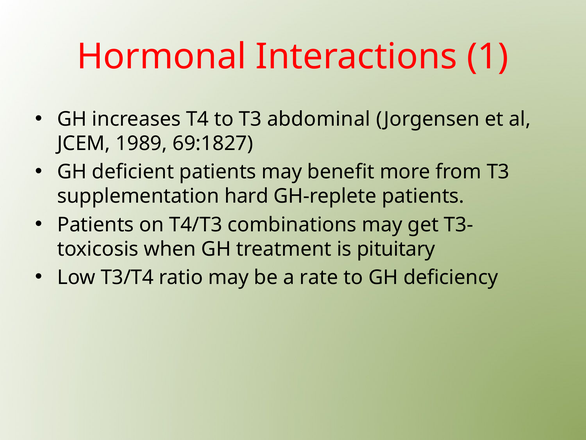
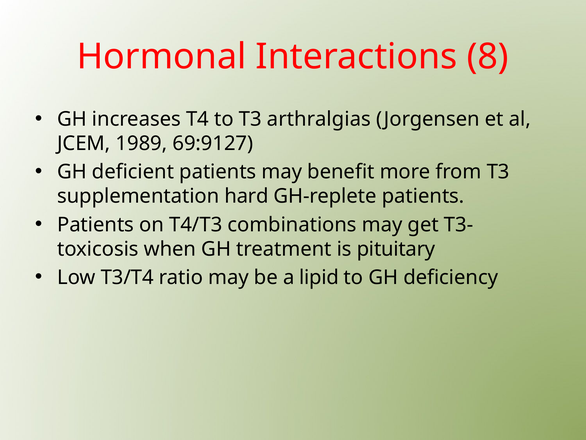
1: 1 -> 8 (488, 57)
abdominal: abdominal -> arthralgias (319, 119)
69:1827: 69:1827 -> 69:9127 (213, 143)
rate: rate -> lipid (319, 277)
